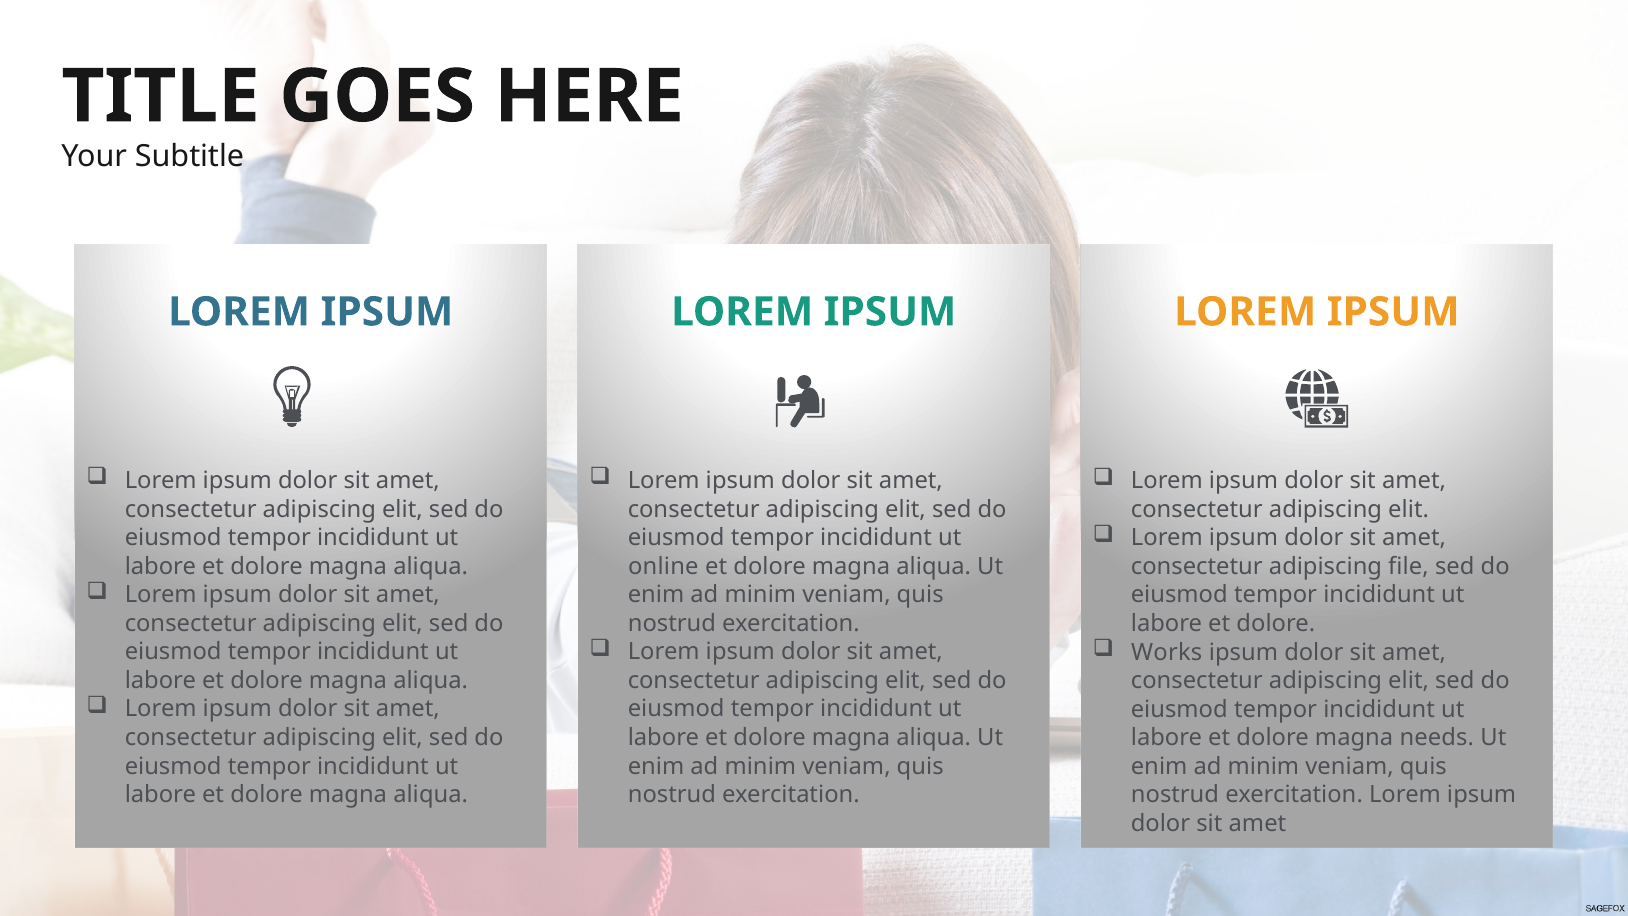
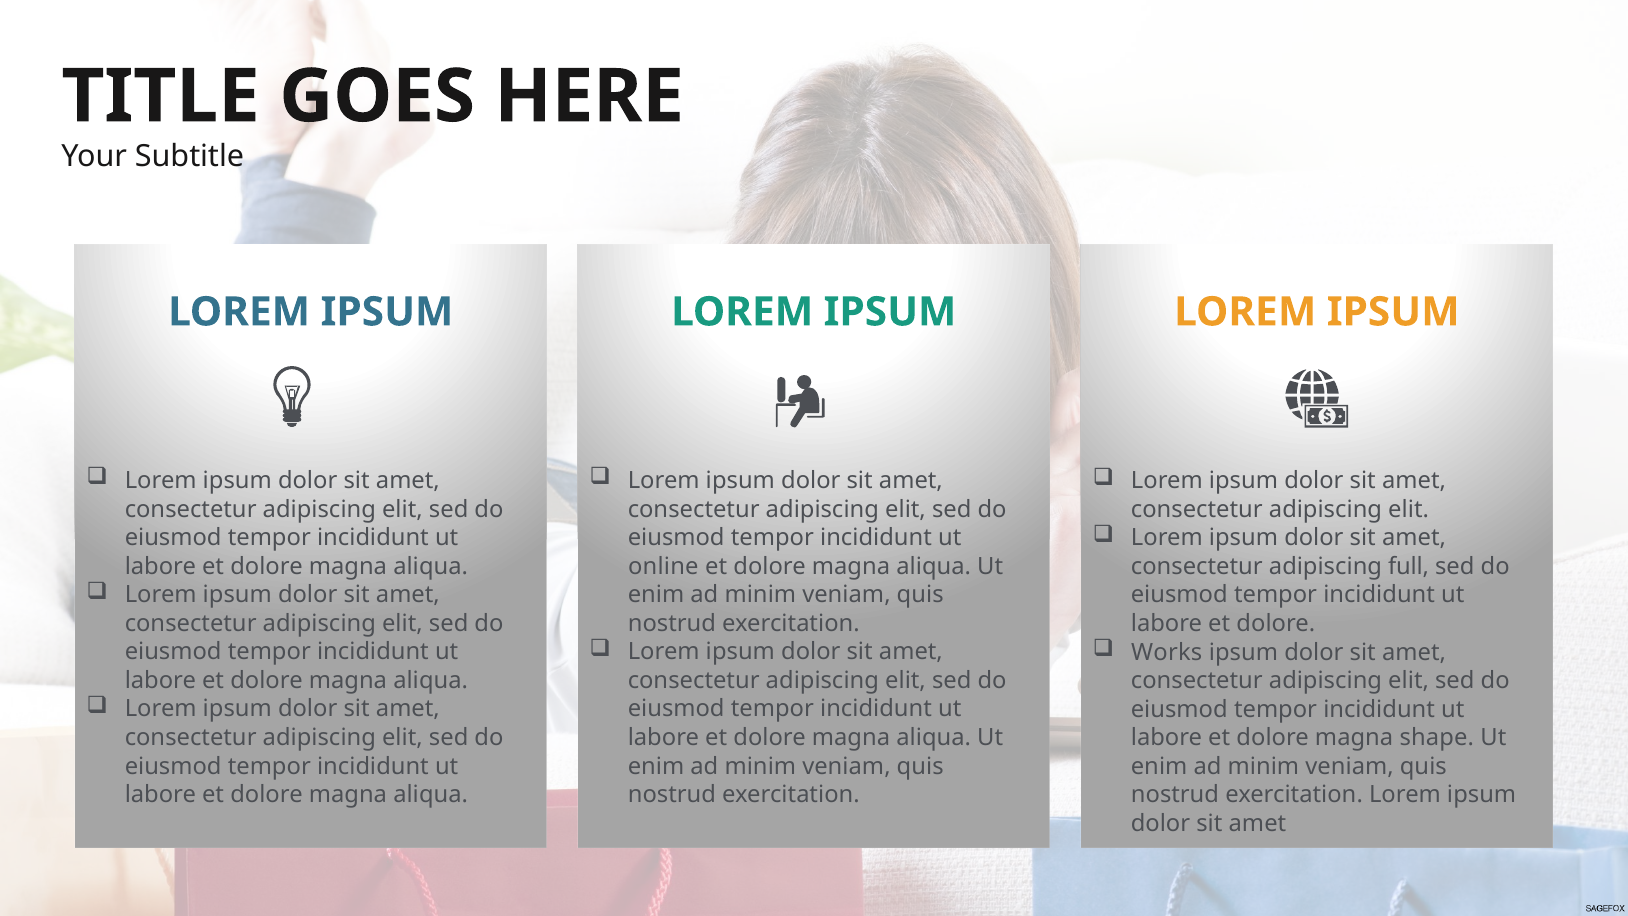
file: file -> full (1409, 566)
needs: needs -> shape (1437, 737)
